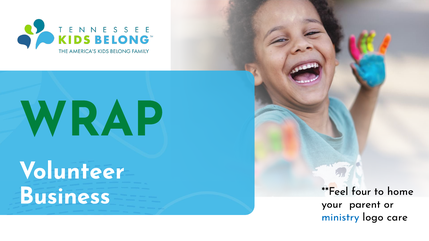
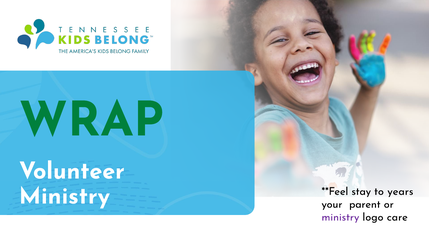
Business: Business -> Ministry (64, 196)
four: four -> stay (361, 192)
home: home -> years (400, 192)
ministry colour: blue -> purple (340, 217)
